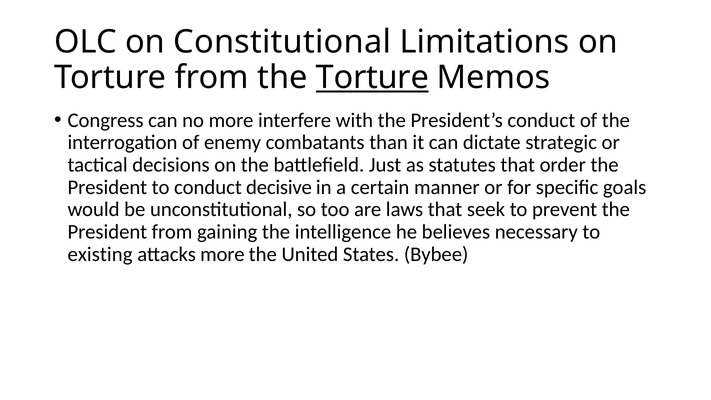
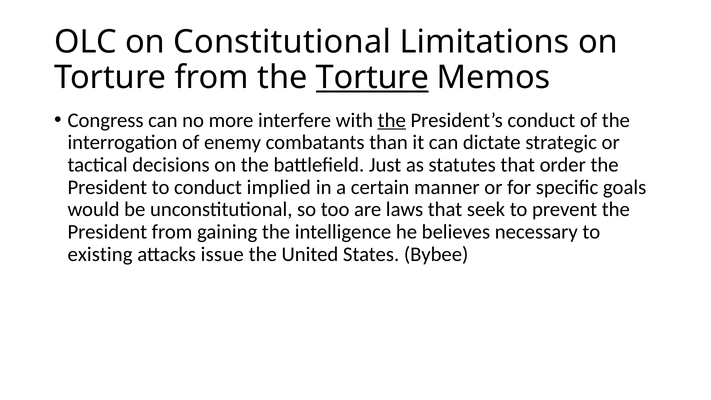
the underline: none -> present (392, 120)
decisive: decisive -> implied (279, 187)
attacks more: more -> issue (222, 254)
